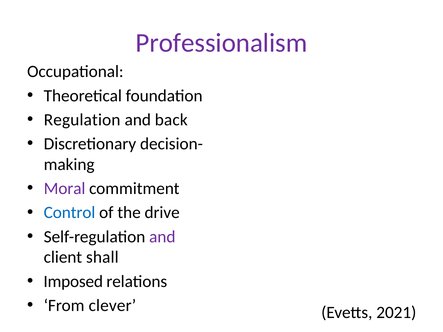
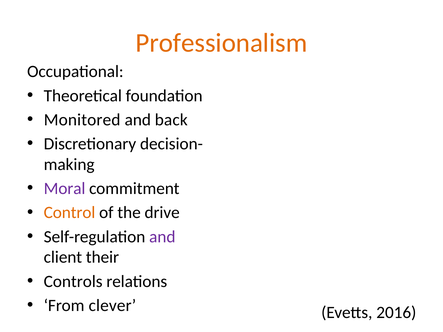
Professionalism colour: purple -> orange (221, 43)
Regulation: Regulation -> Monitored (82, 120)
Control colour: blue -> orange (70, 213)
shall: shall -> their (102, 257)
Imposed: Imposed -> Controls (73, 282)
2021: 2021 -> 2016 (396, 313)
